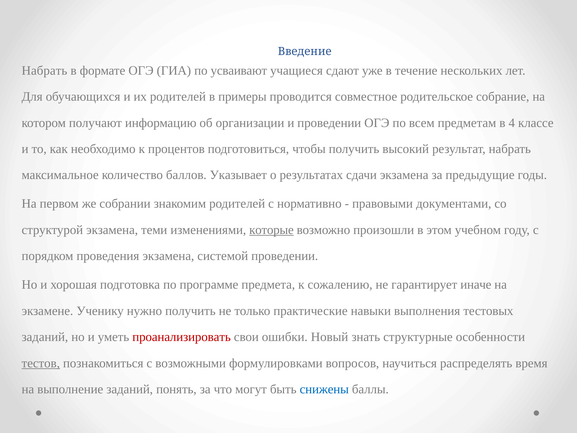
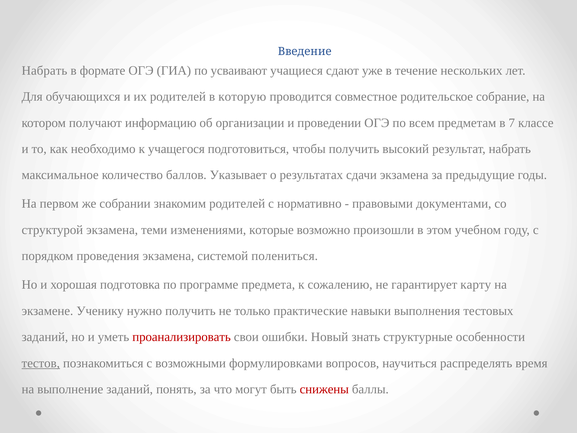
примеры: примеры -> которую (242, 97)
4: 4 -> 7 (512, 123)
процентов: процентов -> учащегося (176, 149)
которые underline: present -> none (271, 230)
системой проведении: проведении -> полениться (285, 256)
иначе: иначе -> карту (476, 285)
снижены colour: blue -> red (324, 389)
